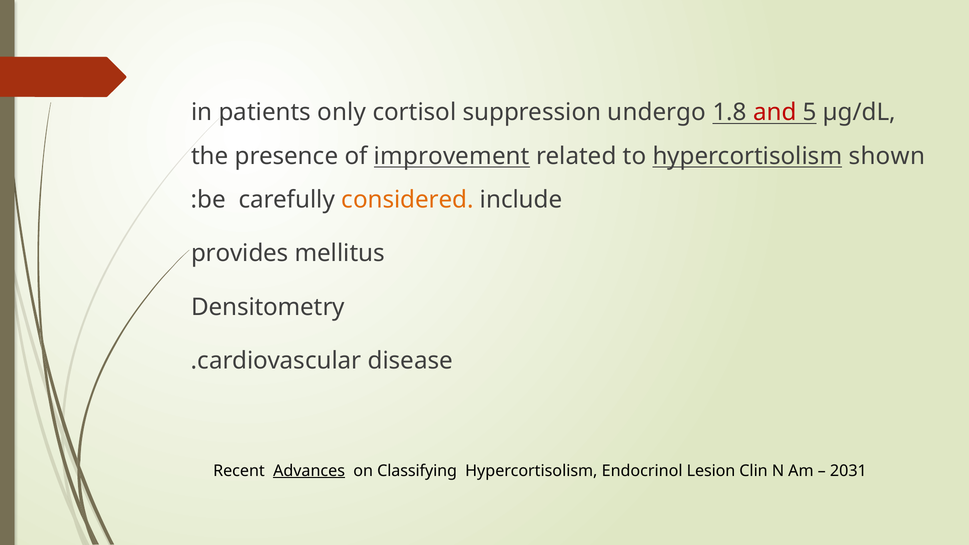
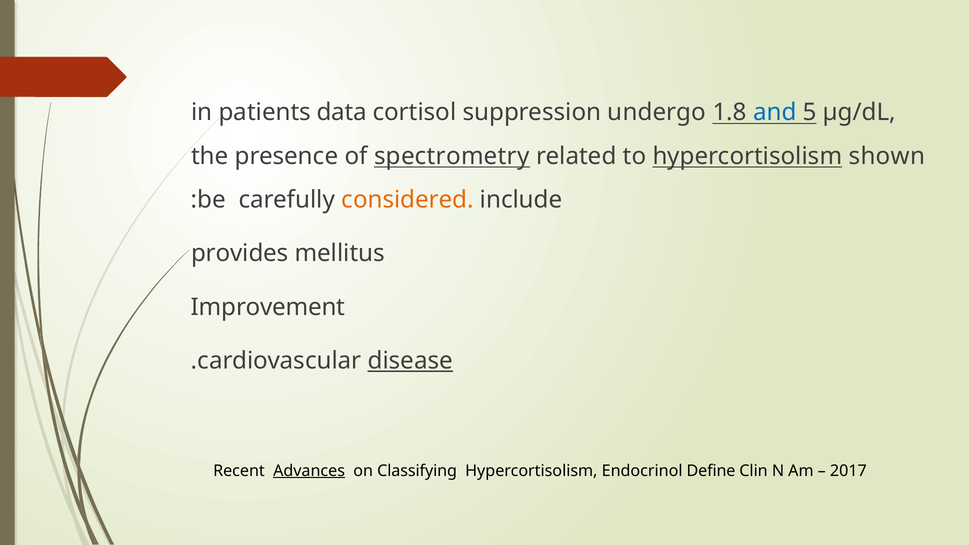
only: only -> data (342, 112)
and colour: red -> blue (775, 112)
improvement: improvement -> spectrometry (452, 156)
Densitometry: Densitometry -> Improvement (268, 307)
disease underline: none -> present (410, 361)
Lesion: Lesion -> Define (711, 471)
2031: 2031 -> 2017 (848, 471)
